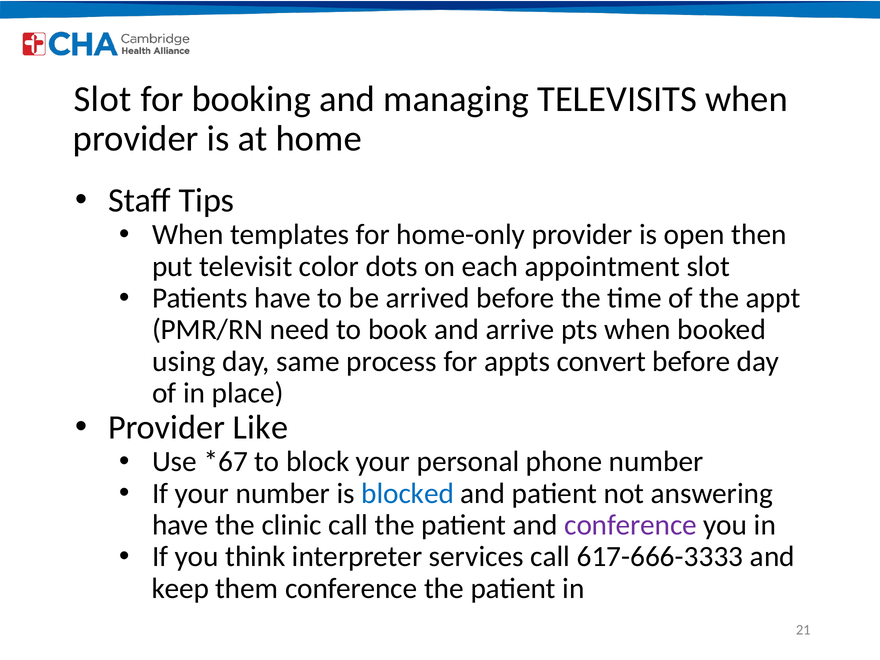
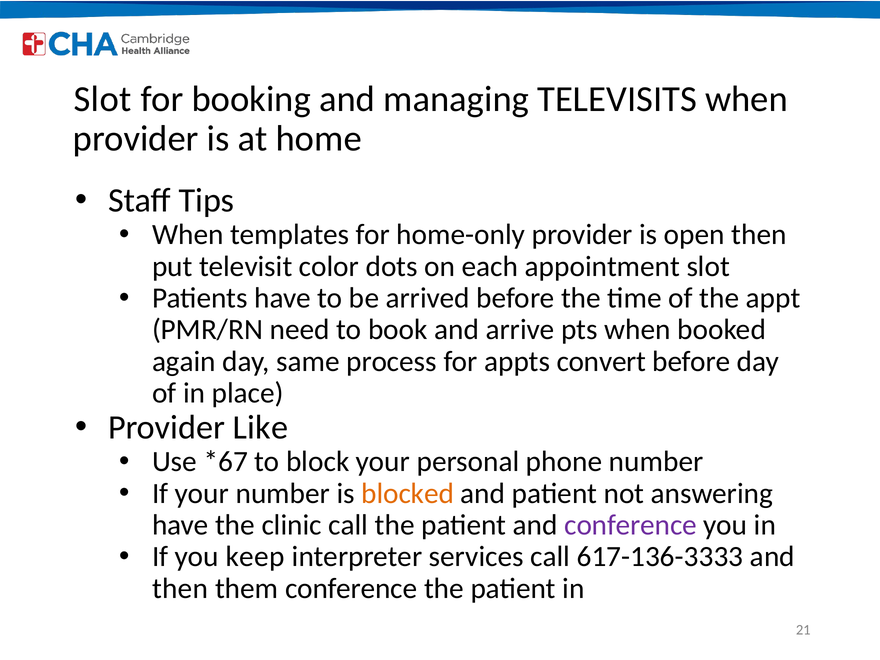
using: using -> again (184, 361)
blocked colour: blue -> orange (408, 493)
think: think -> keep (255, 557)
617-666-3333: 617-666-3333 -> 617-136-3333 (660, 557)
keep: keep -> then (180, 588)
